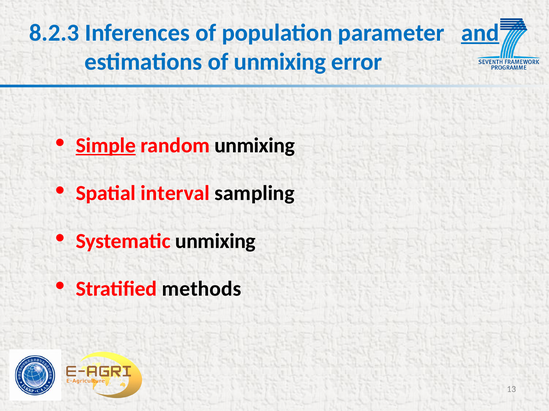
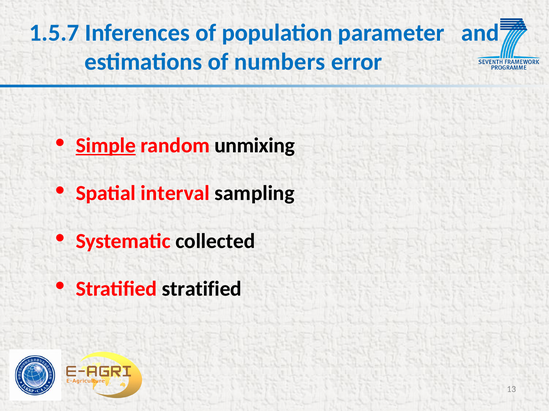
8.2.3: 8.2.3 -> 1.5.7 (54, 33)
and underline: present -> none (480, 33)
of unmixing: unmixing -> numbers (280, 62)
Systematic unmixing: unmixing -> collected (215, 241)
Stratified methods: methods -> stratified (202, 289)
